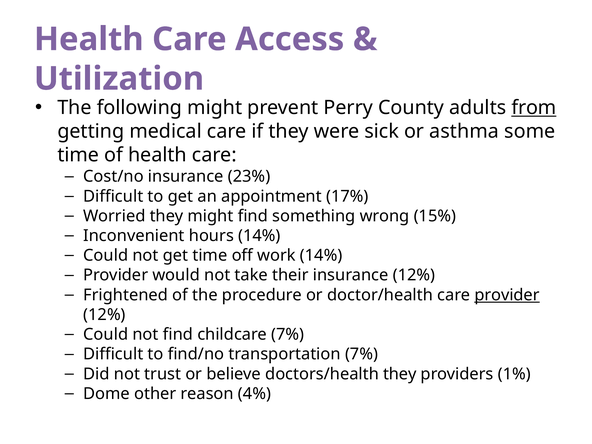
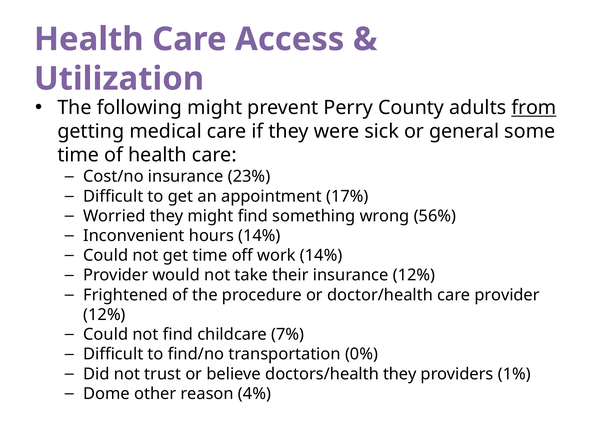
asthma: asthma -> general (464, 131)
15%: 15% -> 56% (435, 216)
provider underline: present -> none (507, 295)
transportation 7%: 7% -> 0% (361, 354)
